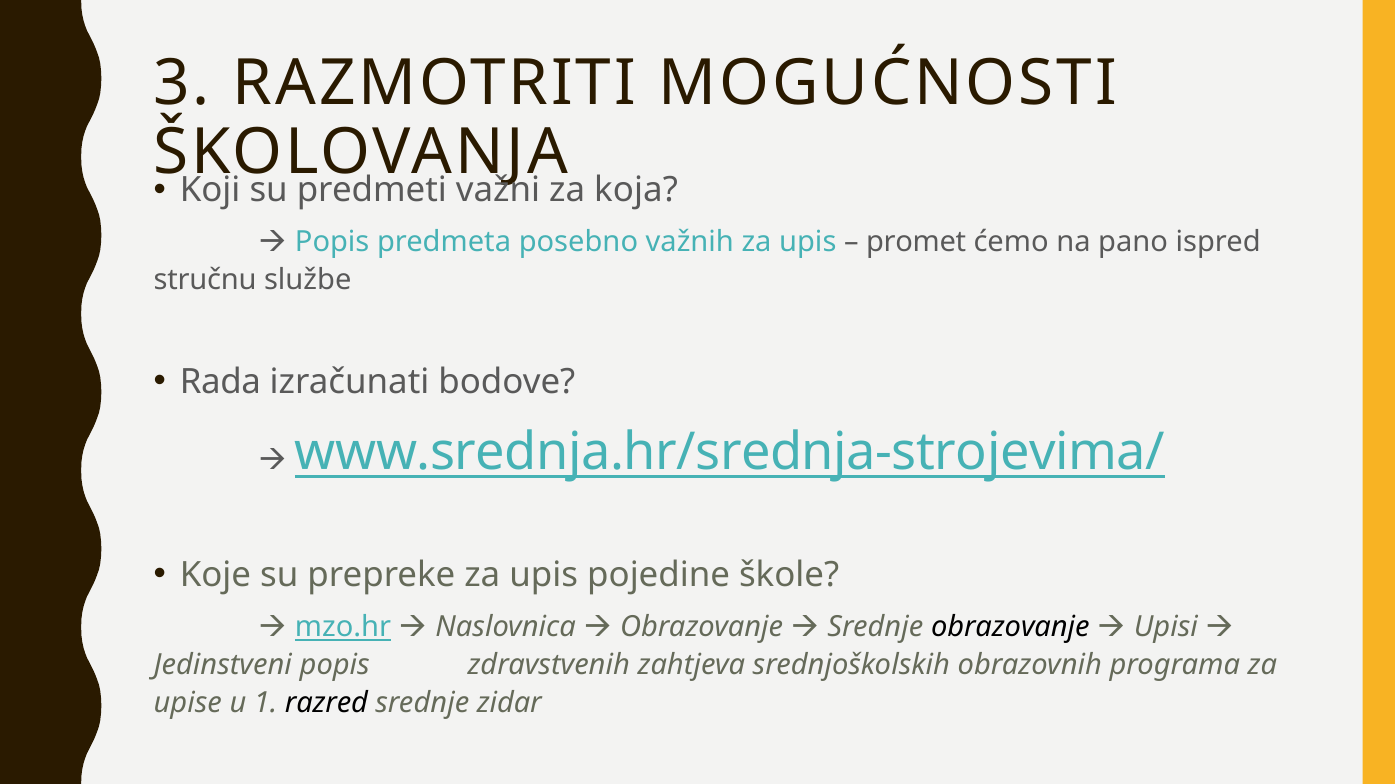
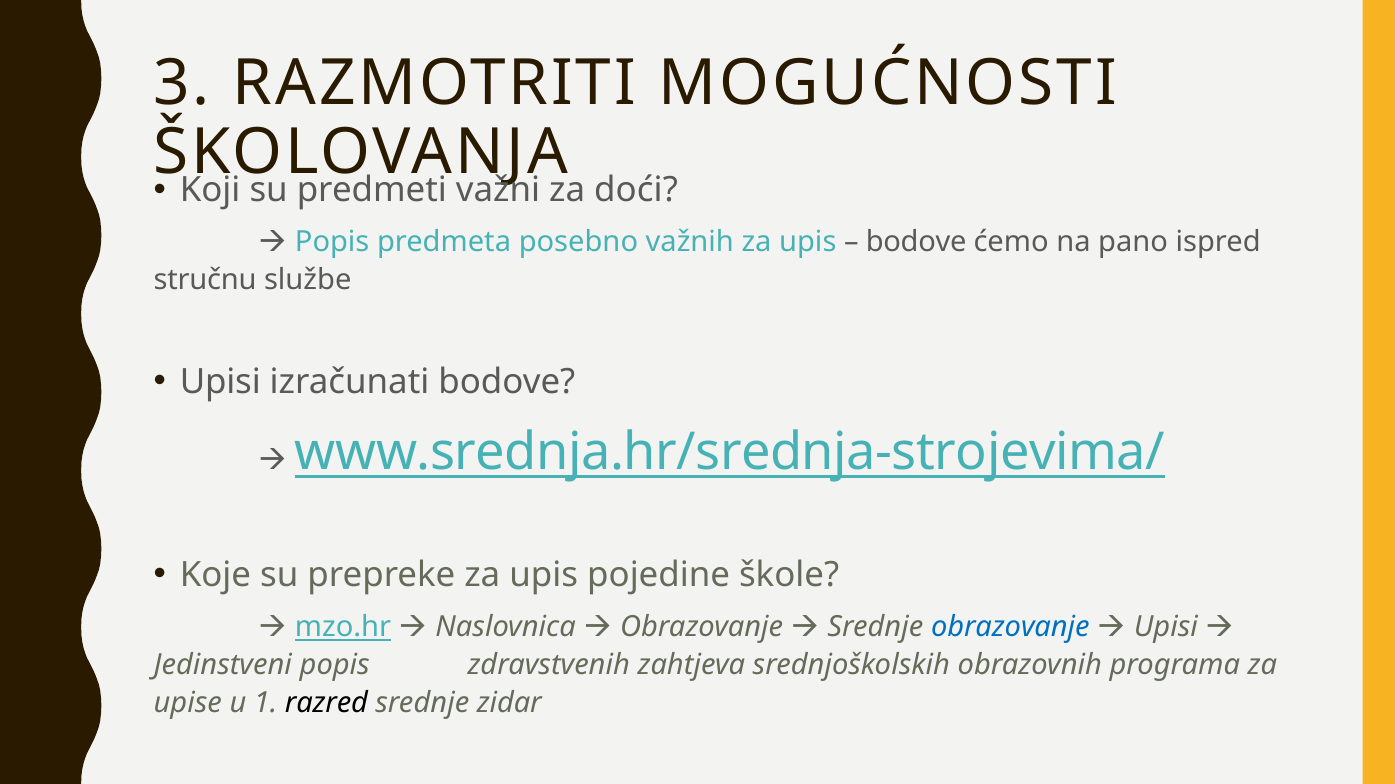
koja: koja -> doći (636, 191)
promet: promet -> bodove (916, 242)
Rada: Rada -> Upisi (220, 382)
obrazovanje colour: black -> blue (1010, 627)
